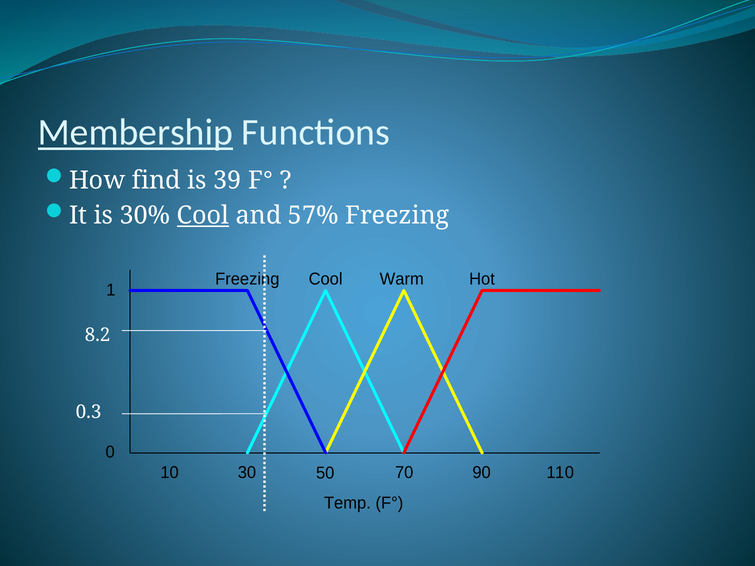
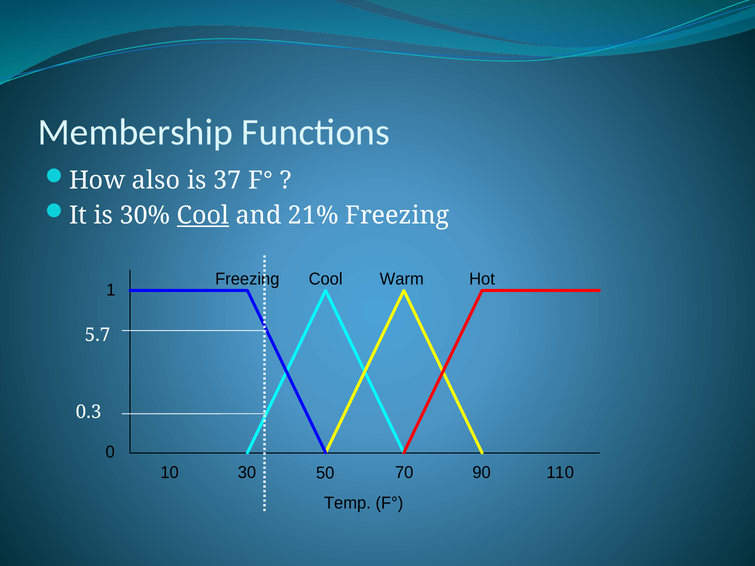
Membership underline: present -> none (135, 132)
find: find -> also (156, 180)
39: 39 -> 37 (227, 180)
57%: 57% -> 21% (313, 216)
8.2: 8.2 -> 5.7 (98, 335)
